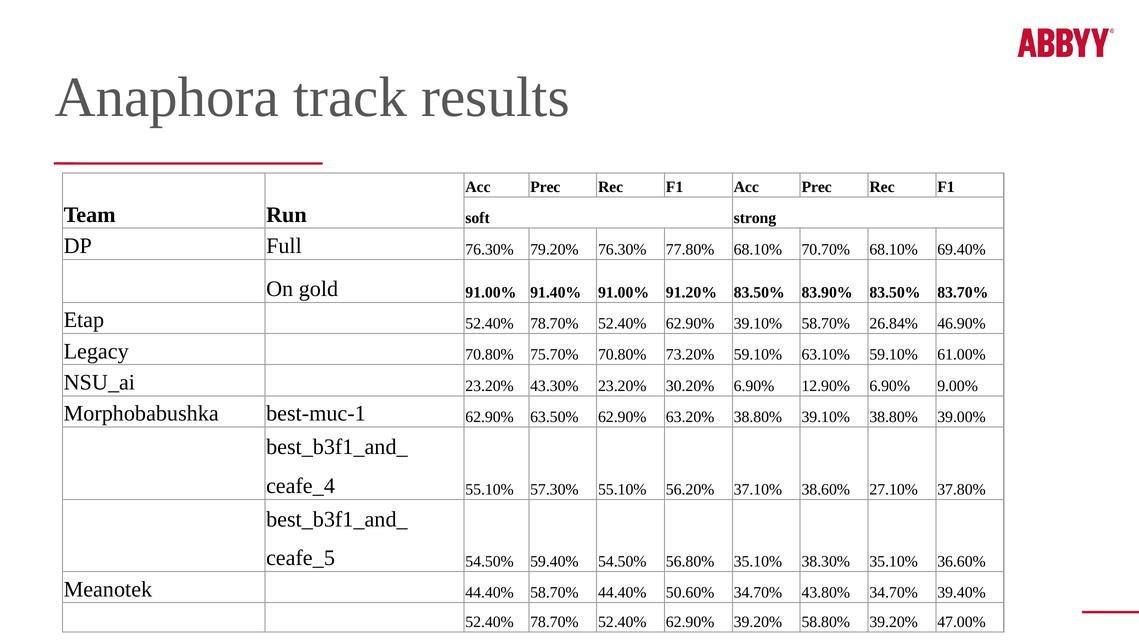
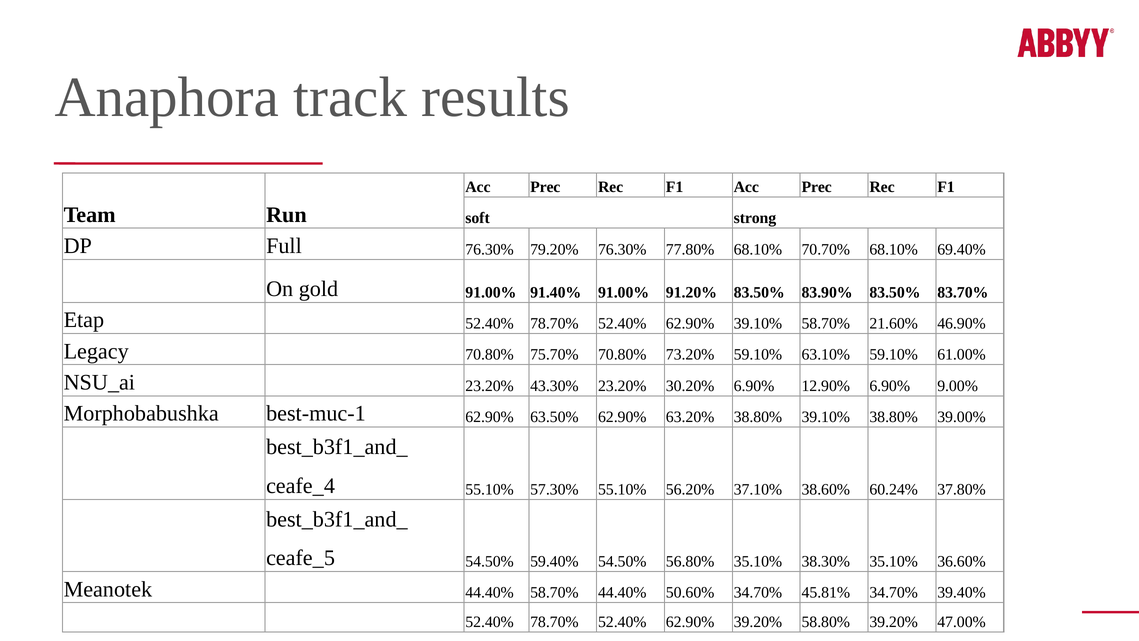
26.84%: 26.84% -> 21.60% (894, 323)
27.10%: 27.10% -> 60.24% (894, 489)
43.80%: 43.80% -> 45.81% (826, 592)
